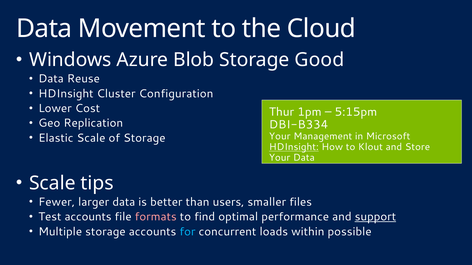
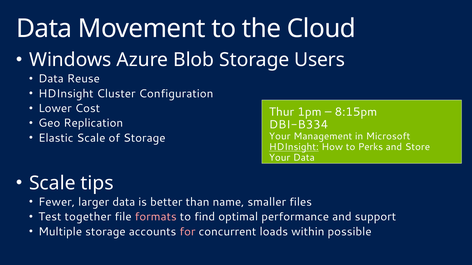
Good: Good -> Users (320, 60)
5:15pm: 5:15pm -> 8:15pm (356, 112)
Klout: Klout -> Perks (371, 147)
users: users -> name (228, 202)
Test accounts: accounts -> together (88, 217)
support underline: present -> none (375, 217)
for colour: light blue -> pink (188, 232)
